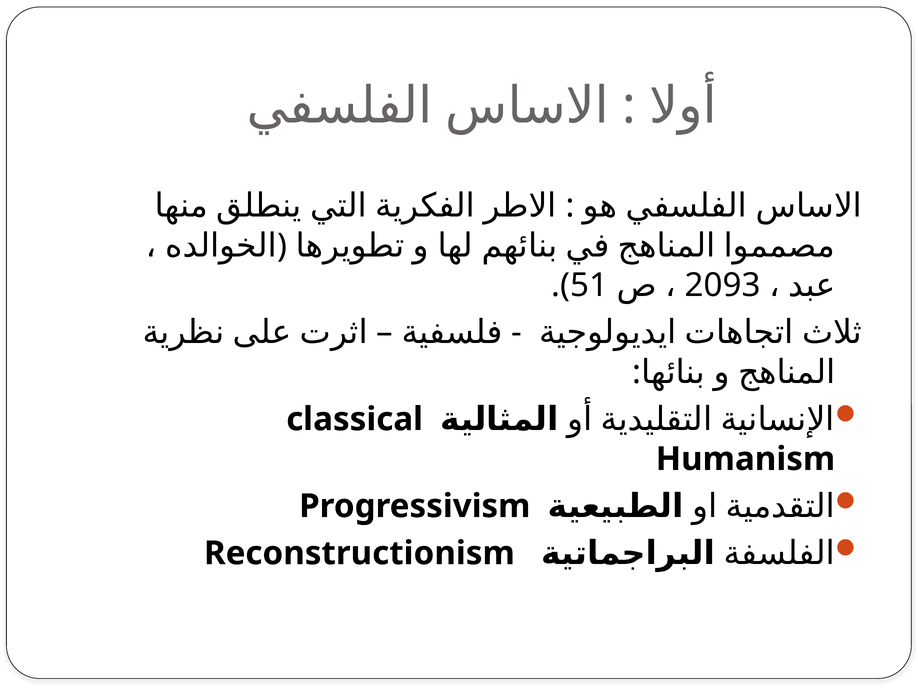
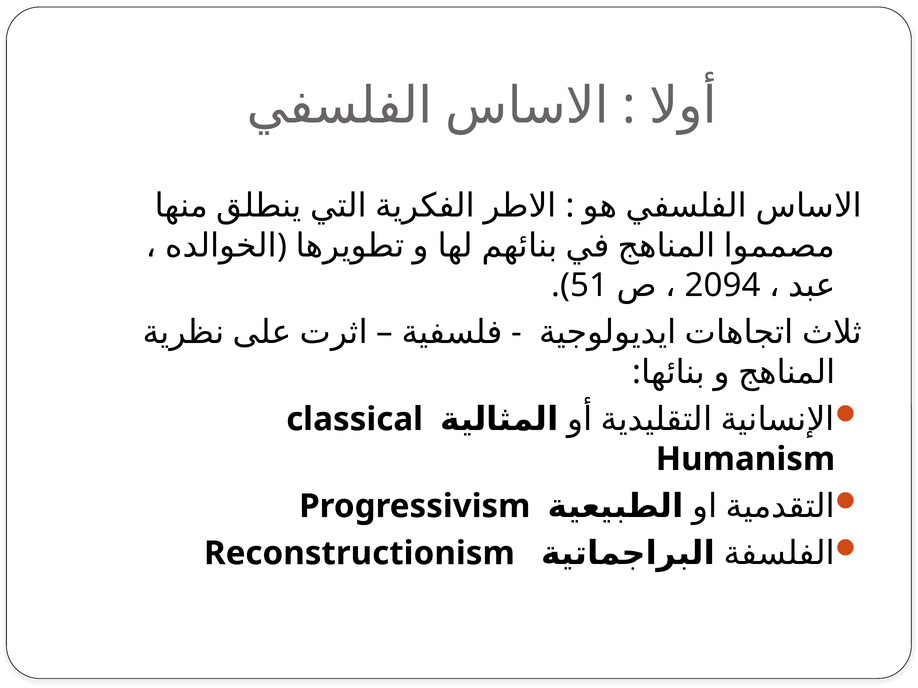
2093: 2093 -> 2094 (723, 286)
